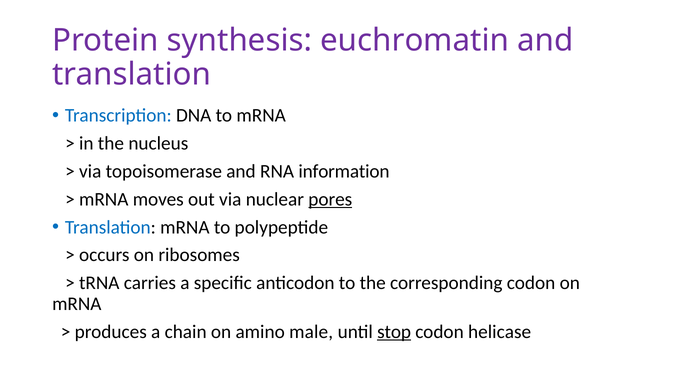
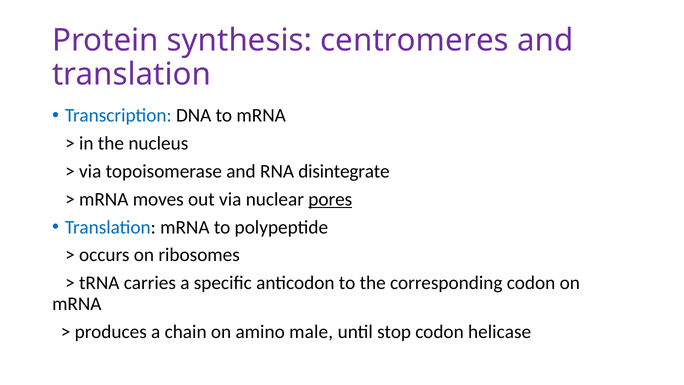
euchromatin: euchromatin -> centromeres (415, 41)
information: information -> disintegrate (344, 171)
stop underline: present -> none (394, 332)
